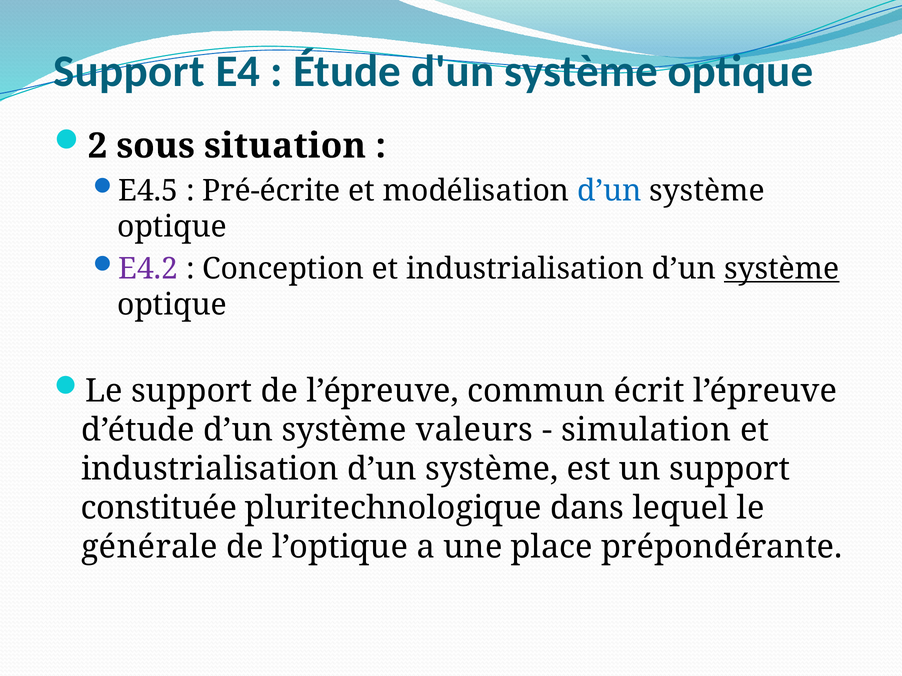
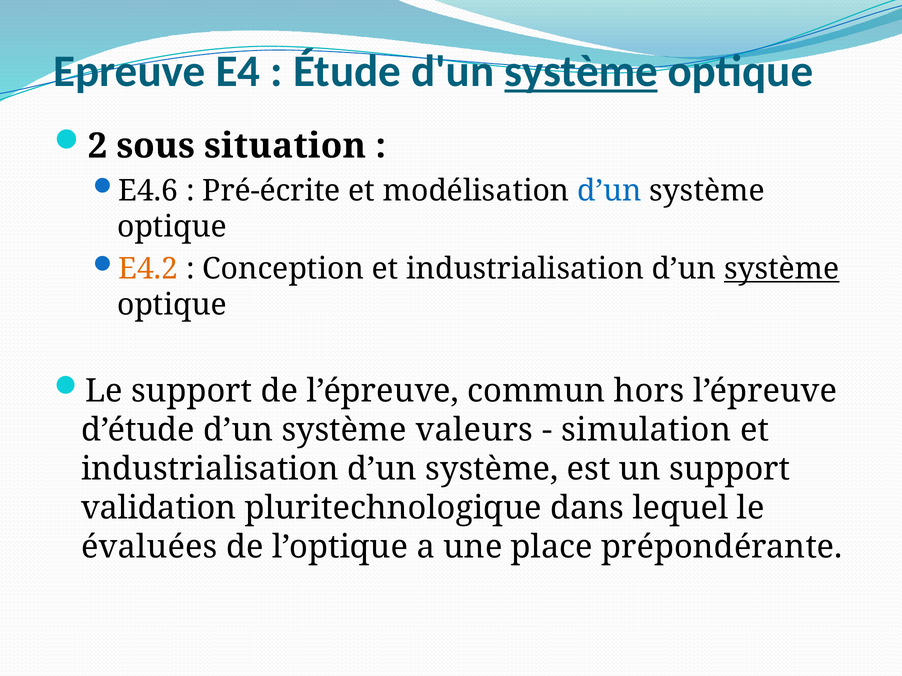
Support: Support -> Epreuve (129, 72)
système underline: none -> present (581, 72)
E4.5: E4.5 -> E4.6 (148, 191)
E4.2 colour: purple -> orange (148, 269)
écrit: écrit -> hors (649, 391)
constituée: constituée -> validation (159, 509)
générale: générale -> évaluées (149, 548)
